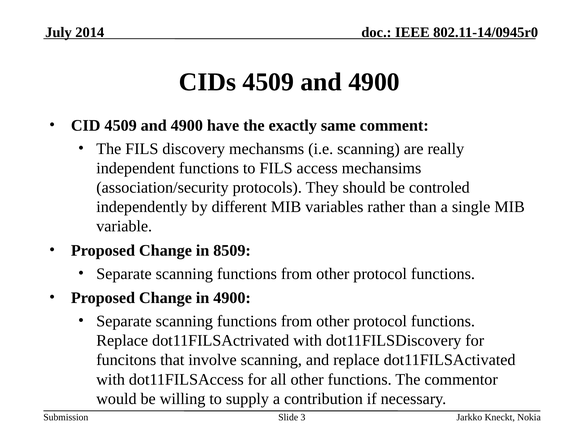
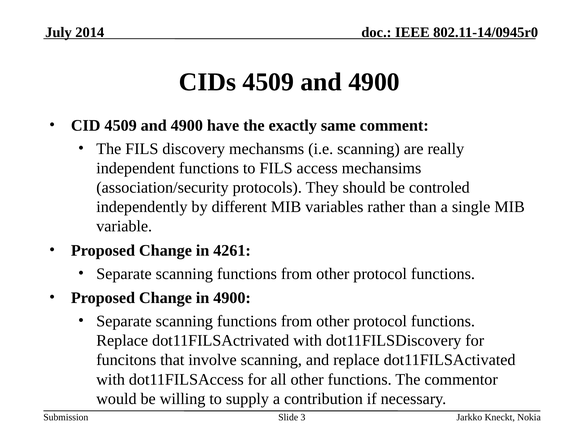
8509: 8509 -> 4261 (232, 250)
